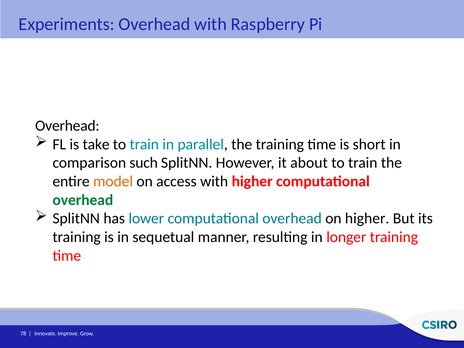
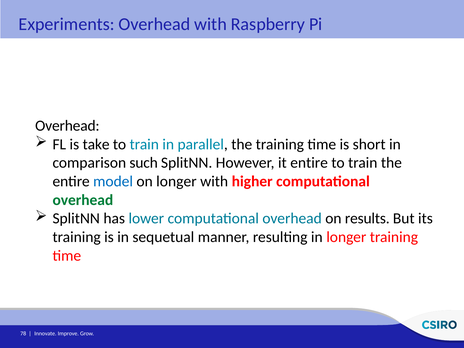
it about: about -> entire (309, 163)
model colour: orange -> blue (113, 181)
on access: access -> longer (176, 181)
on higher: higher -> results (367, 219)
